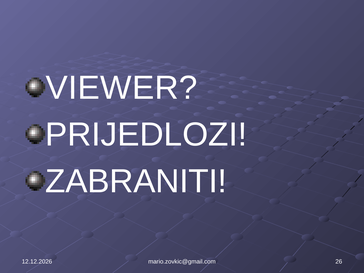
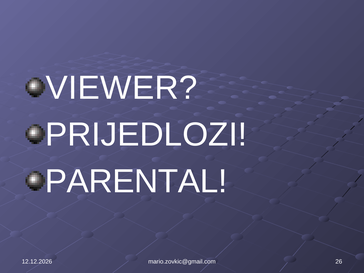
ZABRANITI: ZABRANITI -> PARENTAL (136, 181)
